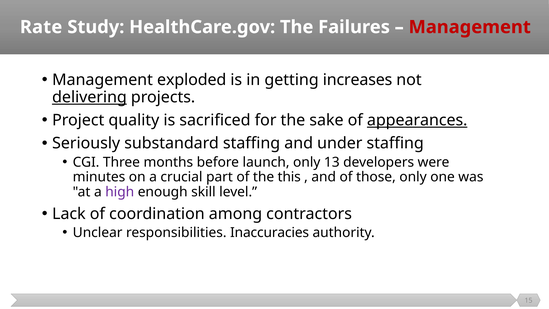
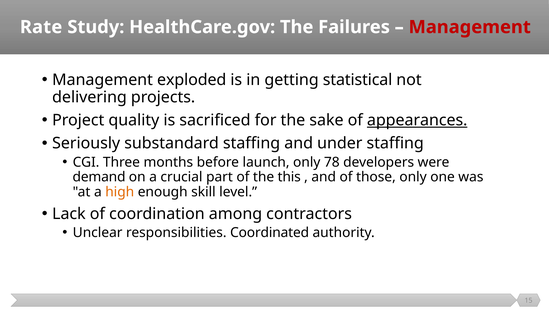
increases: increases -> statistical (358, 80)
delivering underline: present -> none (89, 97)
13: 13 -> 78 (332, 162)
minutes: minutes -> demand (99, 177)
high colour: purple -> orange (120, 192)
Inaccuracies: Inaccuracies -> Coordinated (270, 233)
